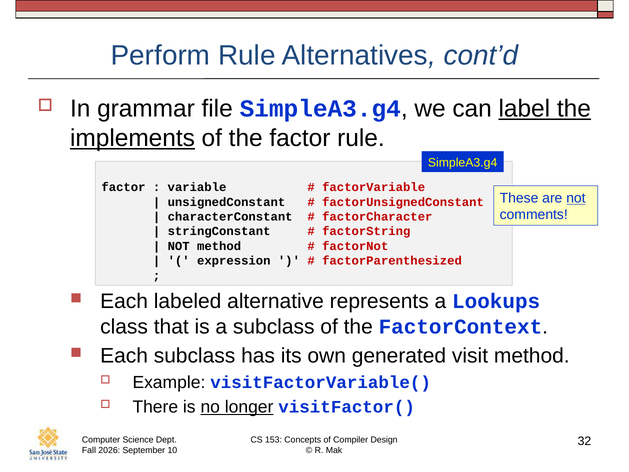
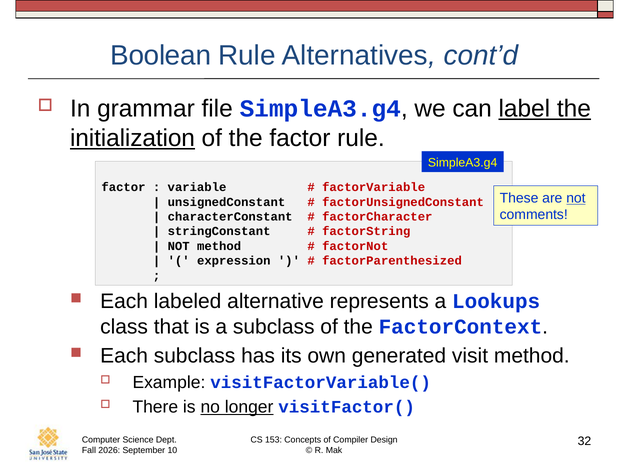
Perform: Perform -> Boolean (161, 55)
implements: implements -> initialization (133, 138)
